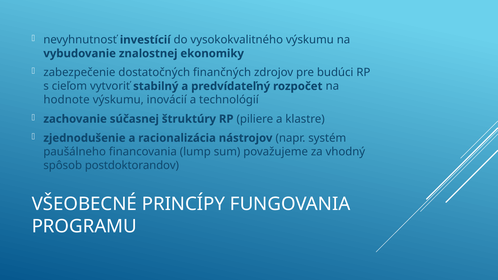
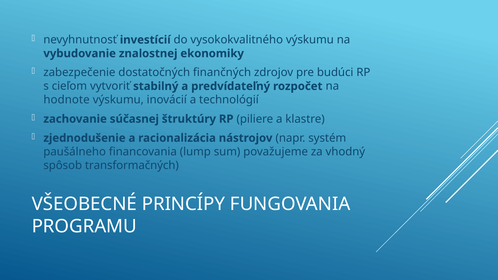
postdoktorandov: postdoktorandov -> transformačných (132, 165)
